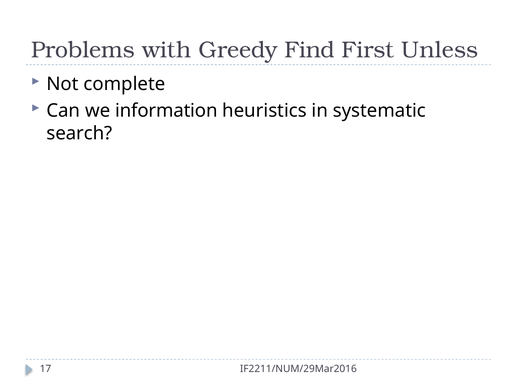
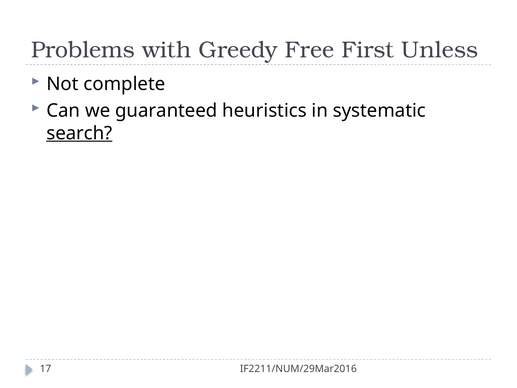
Find: Find -> Free (310, 50)
information: information -> guaranteed (166, 111)
search underline: none -> present (79, 133)
